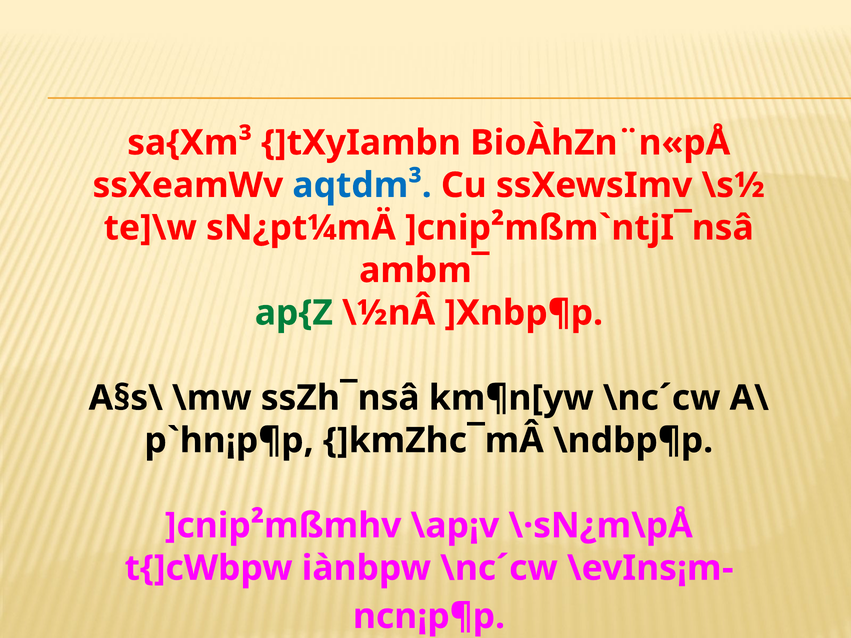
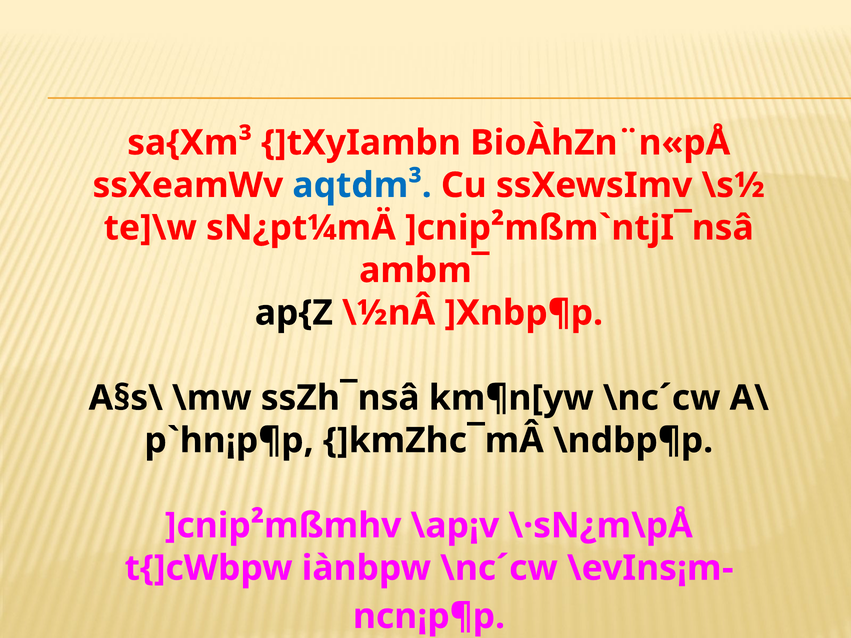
ap{Z colour: green -> black (294, 313)
